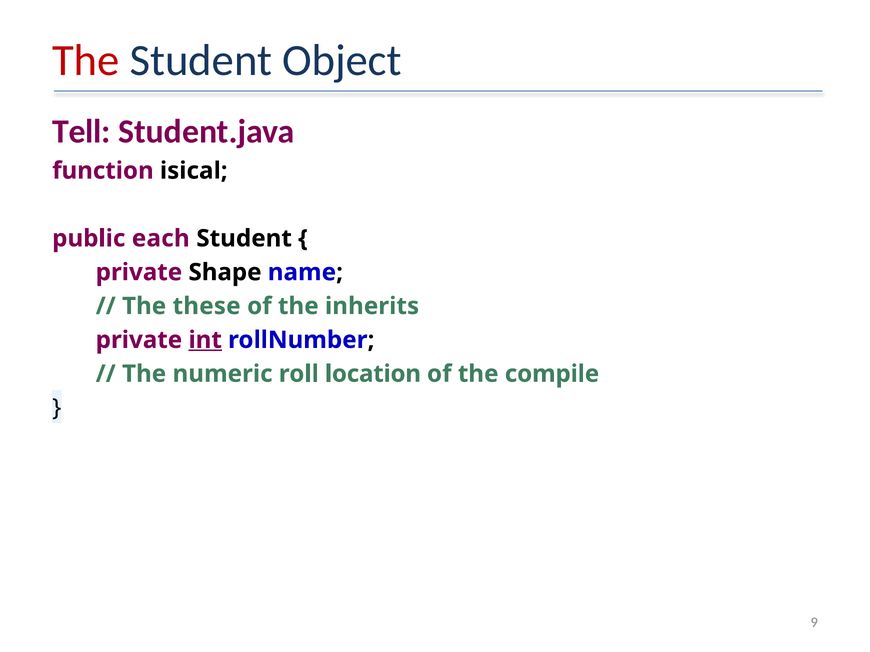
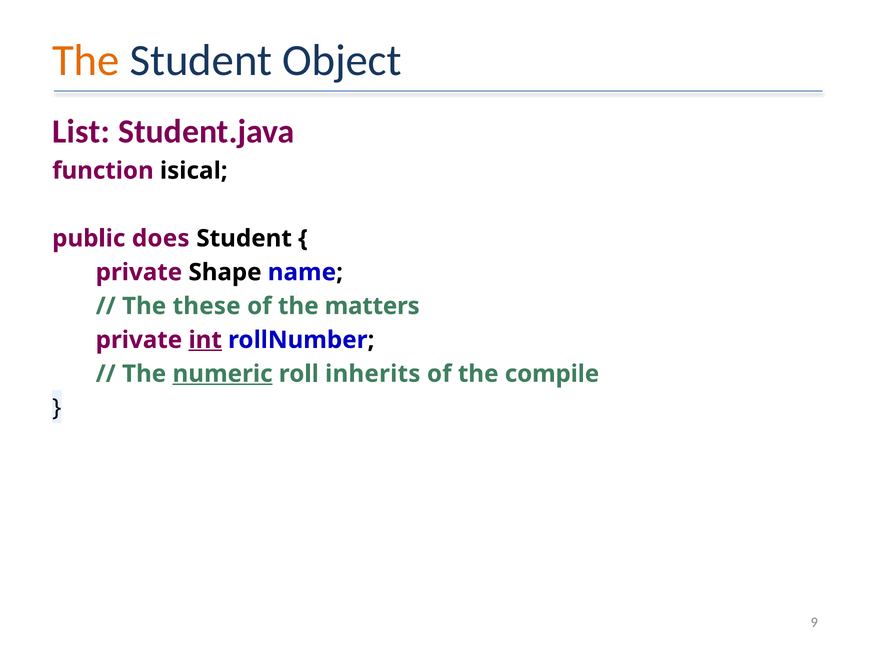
The colour: red -> orange (86, 60)
Tell: Tell -> List (81, 132)
each: each -> does (161, 239)
inherits: inherits -> matters (372, 306)
numeric underline: none -> present (223, 374)
location: location -> inherits (373, 374)
